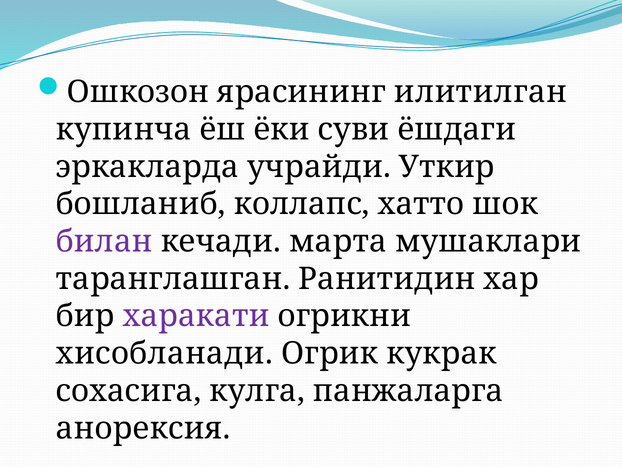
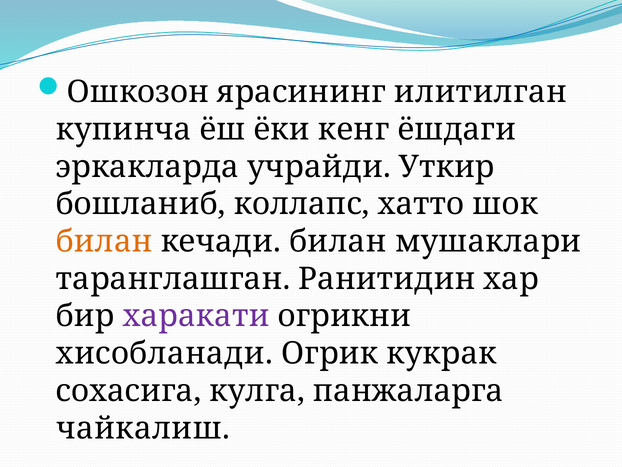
суви: суви -> кенг (354, 129)
билан colour: purple -> orange (104, 241)
кечади марта: марта -> билан (338, 241)
анорексия: анорексия -> чайкалиш (143, 428)
